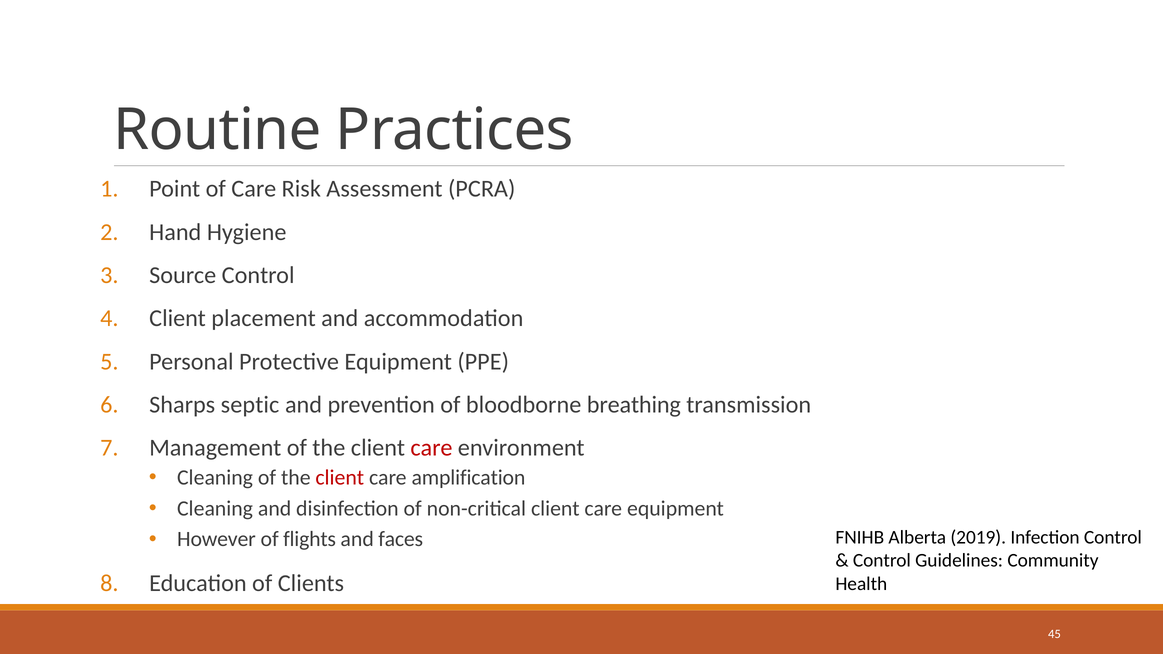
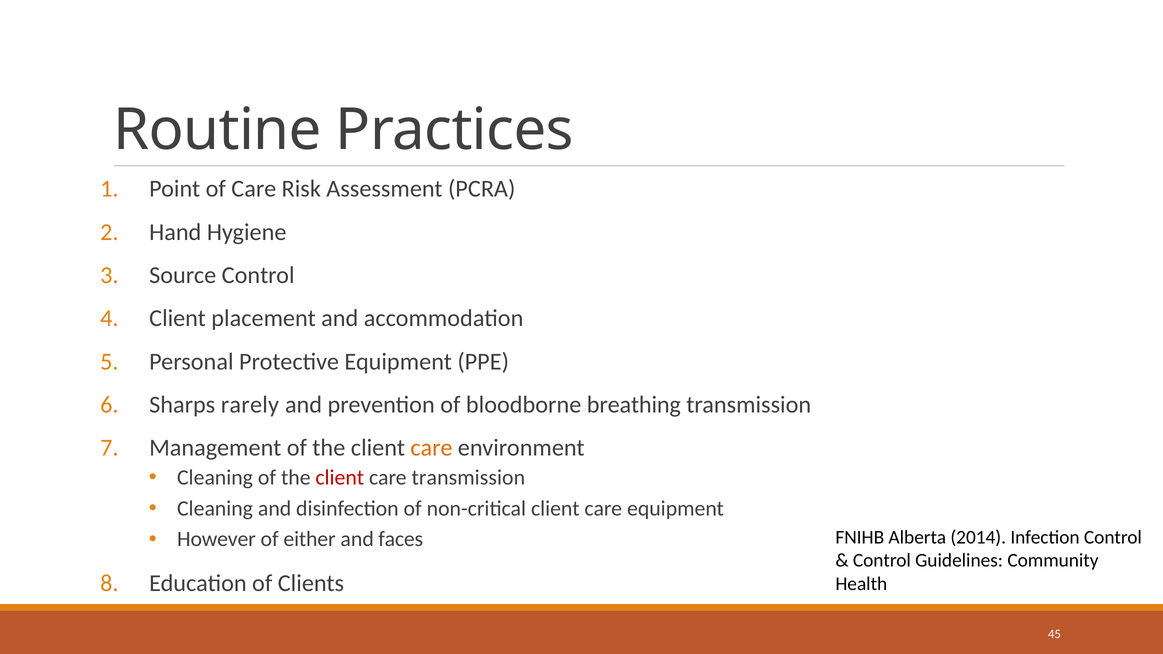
septic: septic -> rarely (250, 405)
care colour: red -> orange (431, 448)
care amplification: amplification -> transmission (468, 478)
flights: flights -> either (310, 539)
2019: 2019 -> 2014 (978, 537)
